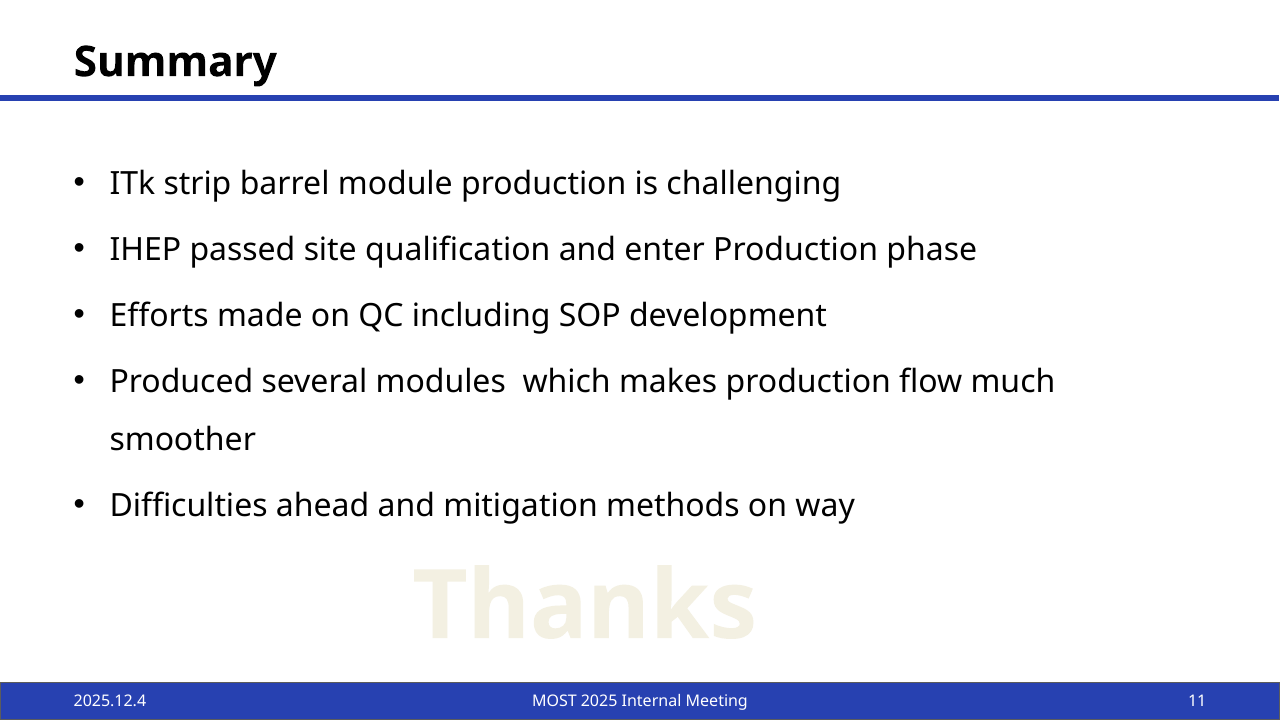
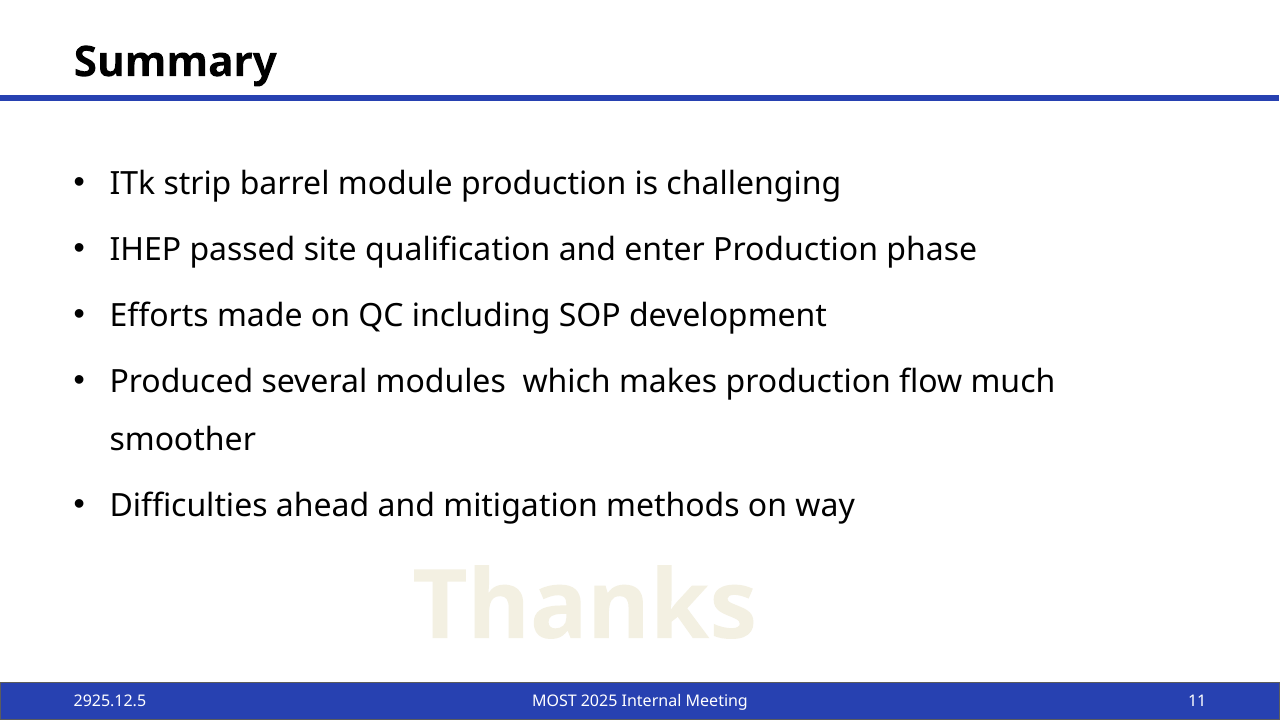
2025.12.4: 2025.12.4 -> 2925.12.5 (110, 702)
